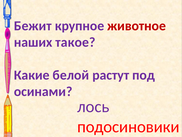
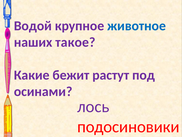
Бежит: Бежит -> Водой (33, 26)
животное colour: red -> blue (137, 26)
белой: белой -> бежит (71, 75)
